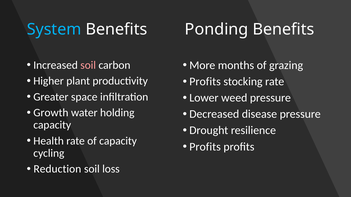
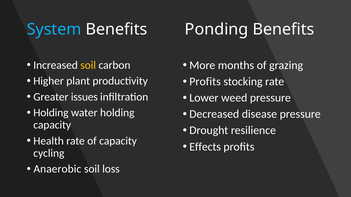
soil colour: pink -> yellow (88, 65)
space: space -> issues (84, 97)
Growth: Growth -> Holding (51, 113)
Profits: Profits -> Effects (205, 147)
Reduction: Reduction -> Anaerobic (57, 169)
